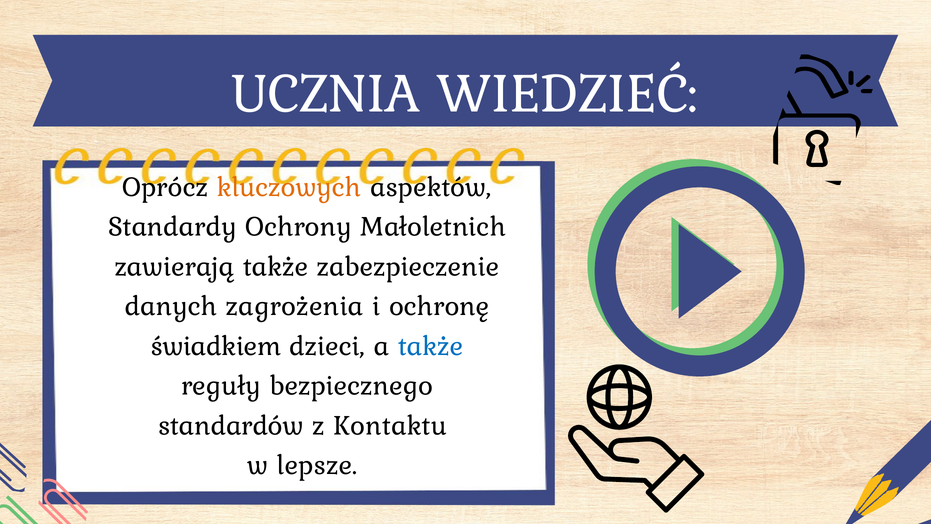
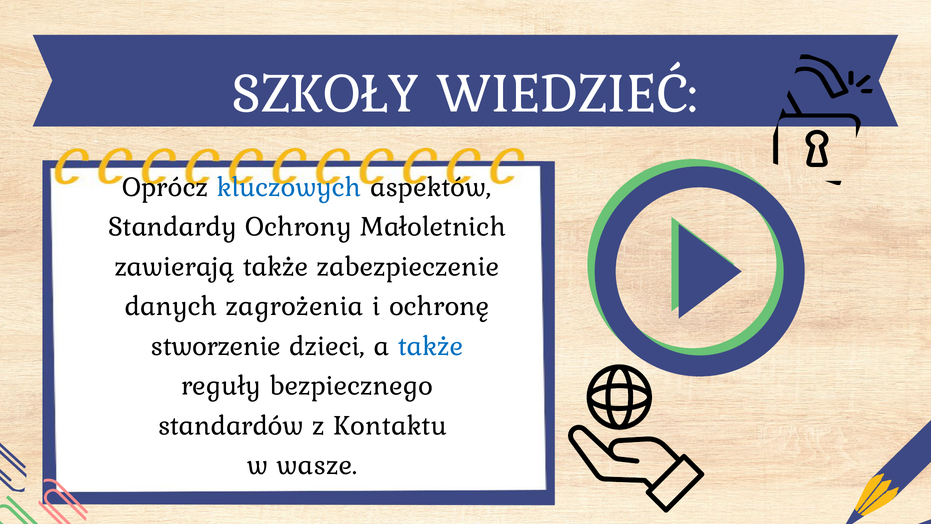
UCZNIA: UCZNIA -> SZKOŁY (326, 93)
kluczowych colour: orange -> blue (289, 187)
świadkiem: świadkiem -> stworzenie (216, 346)
lepsze: lepsze -> wasze (317, 465)
